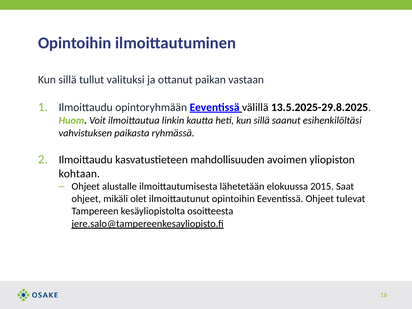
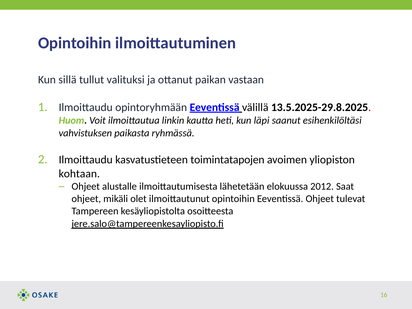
heti kun sillä: sillä -> läpi (262, 121)
mahdollisuuden: mahdollisuuden -> toimintatapojen (227, 160)
2015: 2015 -> 2012 (322, 187)
